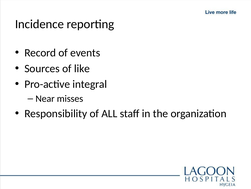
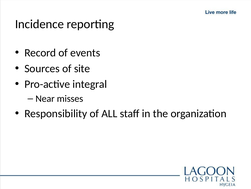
like: like -> site (82, 68)
